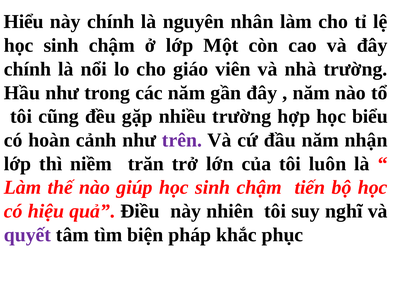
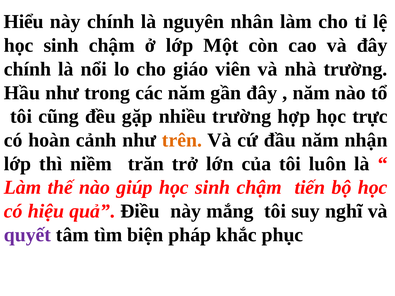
biểu: biểu -> trực (370, 117)
trên colour: purple -> orange (182, 140)
nhiên: nhiên -> mắng (230, 211)
